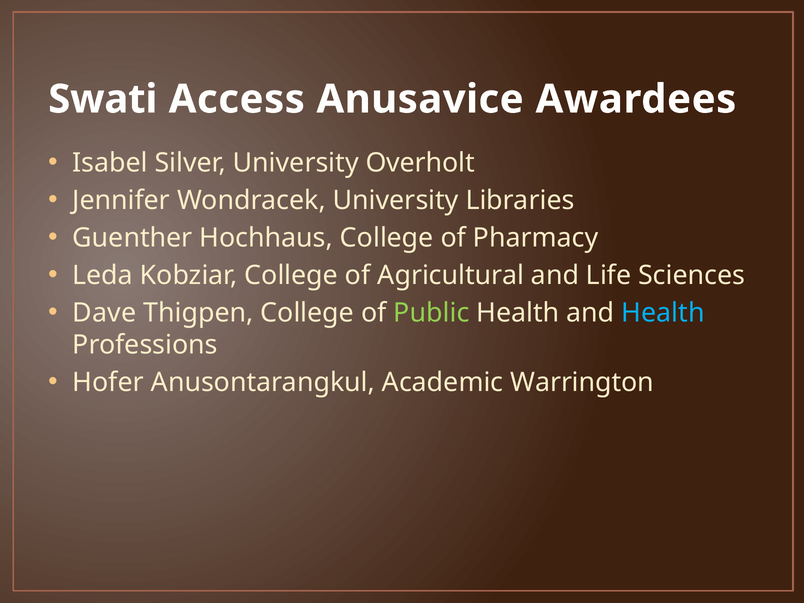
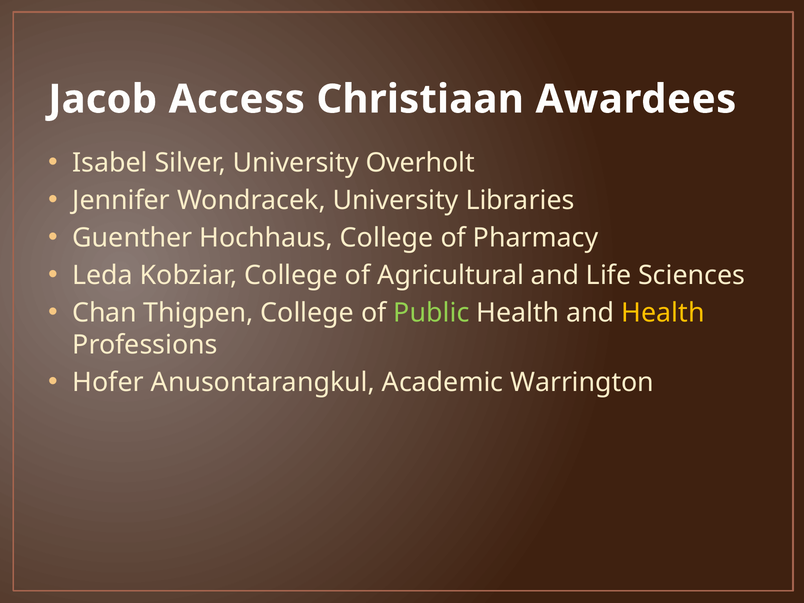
Swati: Swati -> Jacob (103, 99)
Anusavice: Anusavice -> Christiaan (420, 99)
Dave: Dave -> Chan (105, 313)
Health colour: light blue -> yellow (663, 313)
